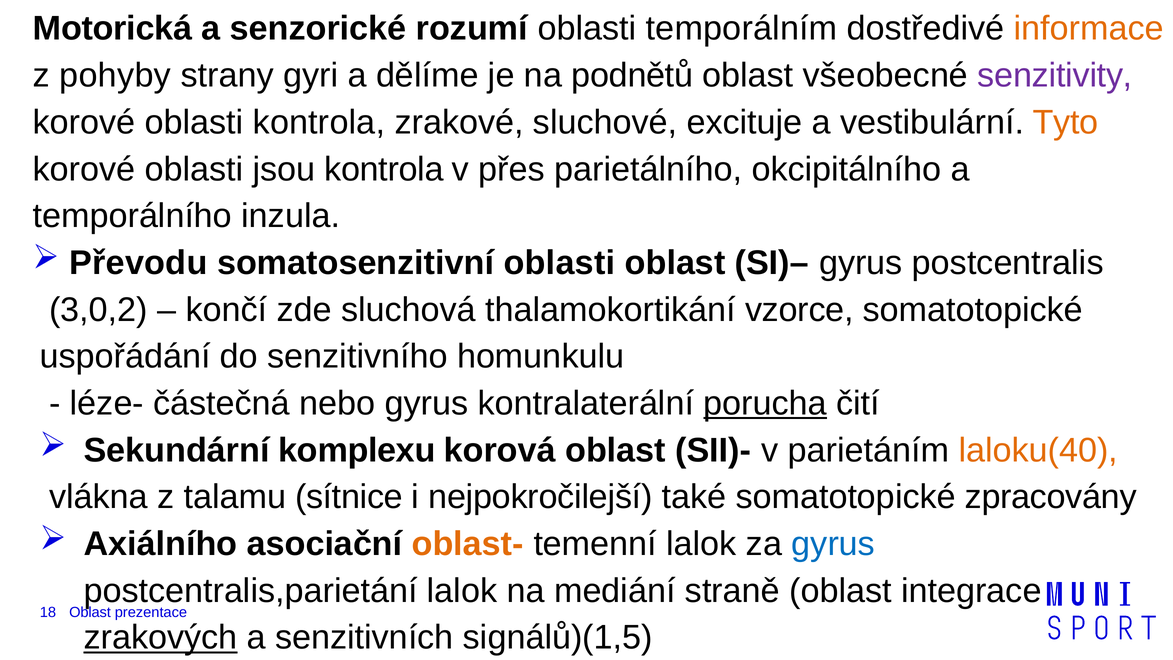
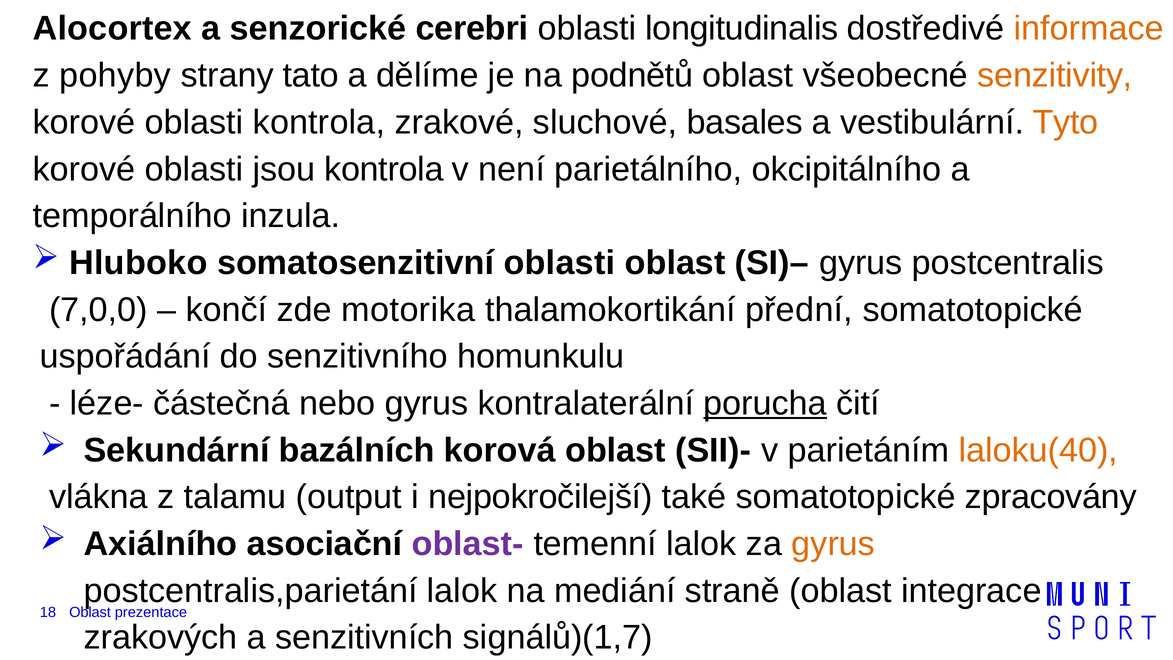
Motorická: Motorická -> Alocortex (112, 29)
rozumí: rozumí -> cerebri (472, 29)
temporálním: temporálním -> longitudinalis (742, 29)
gyri: gyri -> tato (311, 76)
senzitivity colour: purple -> orange (1055, 76)
excituje: excituje -> basales (745, 122)
přes: přes -> není (512, 169)
Převodu: Převodu -> Hluboko (138, 263)
3,0,2: 3,0,2 -> 7,0,0 (98, 310)
sluchová: sluchová -> motorika (408, 310)
vzorce: vzorce -> přední (799, 310)
komplexu: komplexu -> bazálních (357, 450)
sítnice: sítnice -> output (349, 497)
oblast- colour: orange -> purple (468, 544)
gyrus colour: blue -> orange (833, 544)
zrakových underline: present -> none (161, 637)
signálů)(1,5: signálů)(1,5 -> signálů)(1,7 (558, 637)
